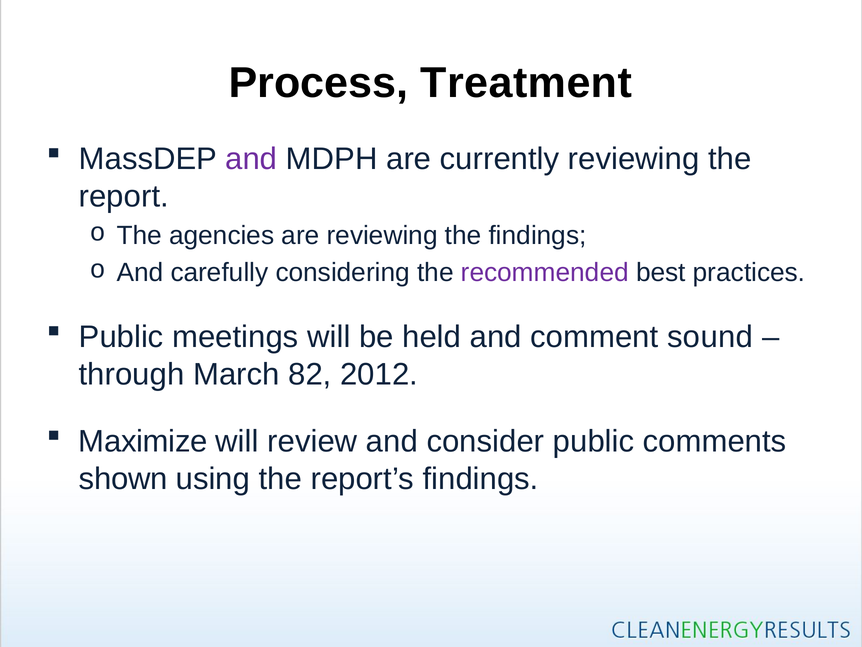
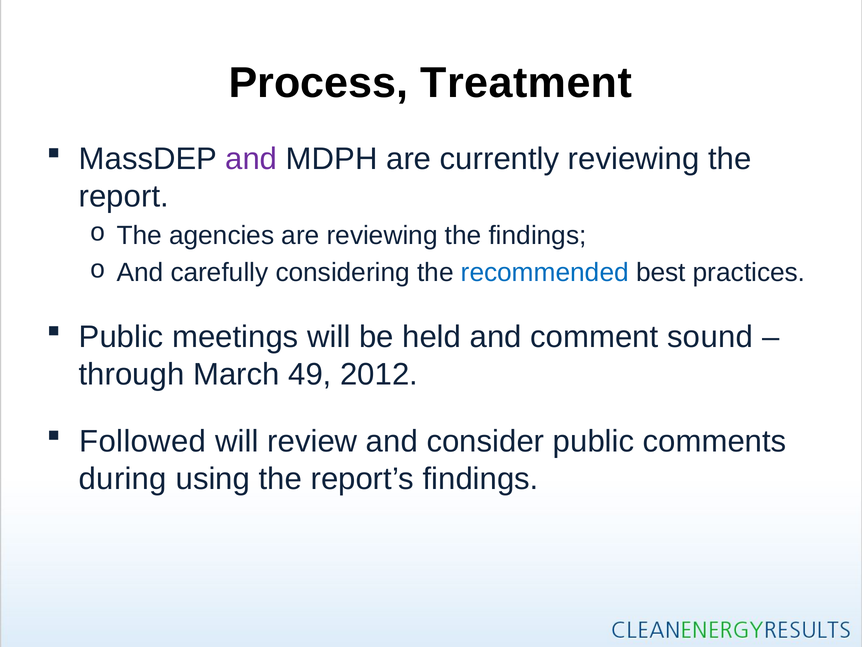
recommended colour: purple -> blue (545, 272)
82: 82 -> 49 (310, 374)
Maximize: Maximize -> Followed (143, 441)
shown: shown -> during (123, 479)
